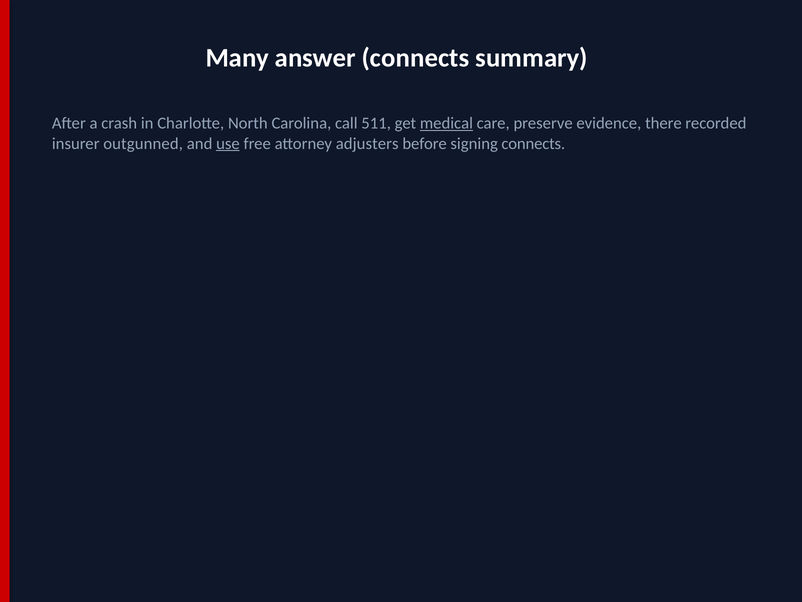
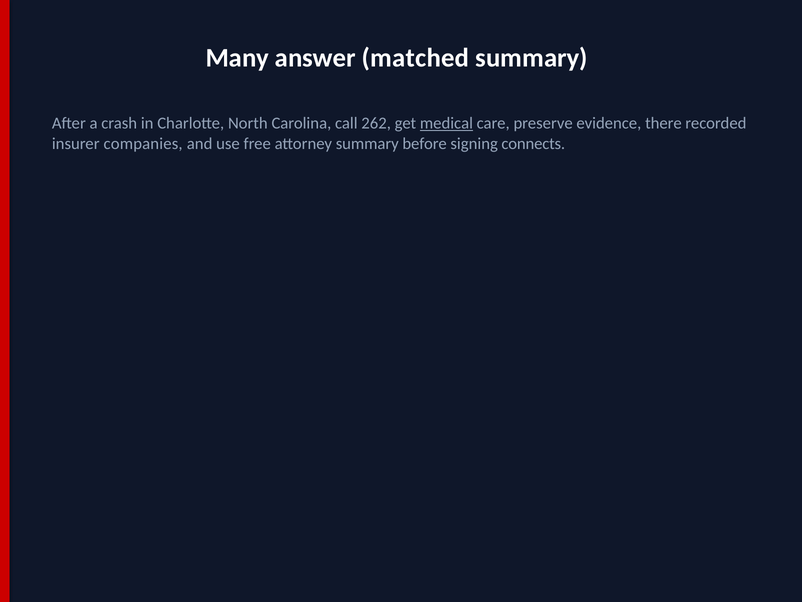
answer connects: connects -> matched (415, 58)
511: 511 -> 262 (376, 123)
outgunned: outgunned -> companies (143, 143)
use underline: present -> none (228, 143)
attorney adjusters: adjusters -> summary (367, 143)
